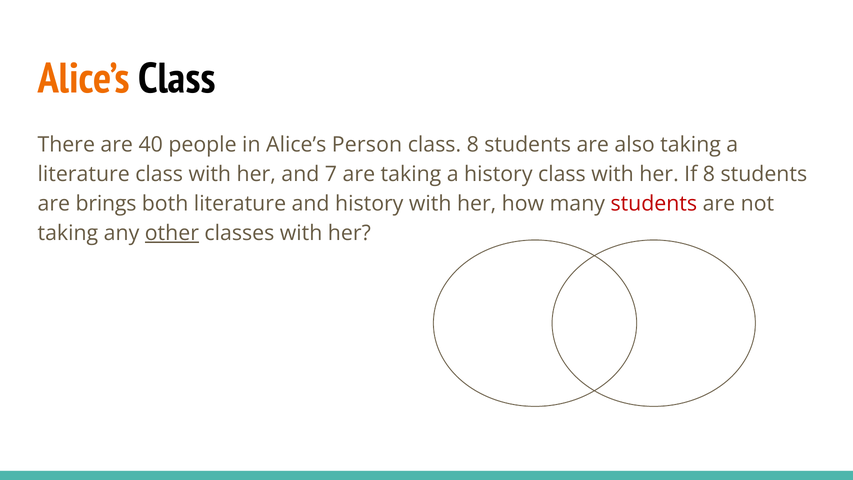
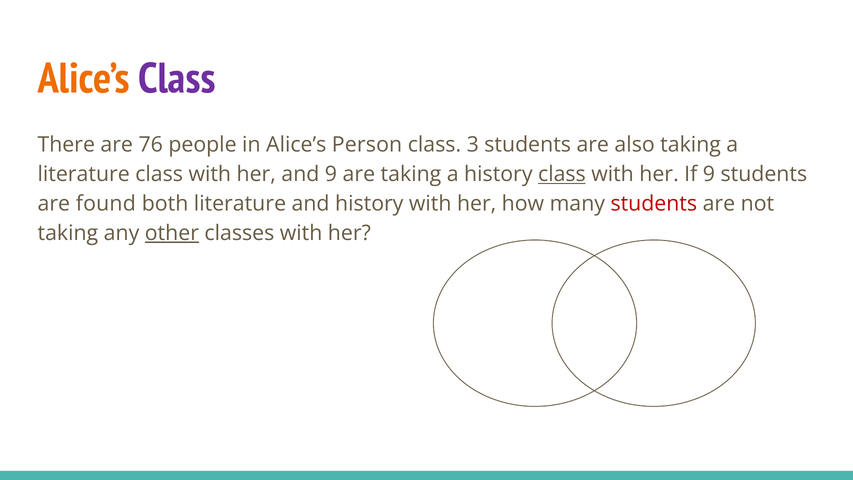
Class colour: black -> purple (177, 79)
40: 40 -> 76 (151, 145)
class 8: 8 -> 3 (473, 145)
and 7: 7 -> 9 (331, 174)
class underline: none -> present (562, 174)
If 8: 8 -> 9 (709, 174)
brings: brings -> found (106, 204)
